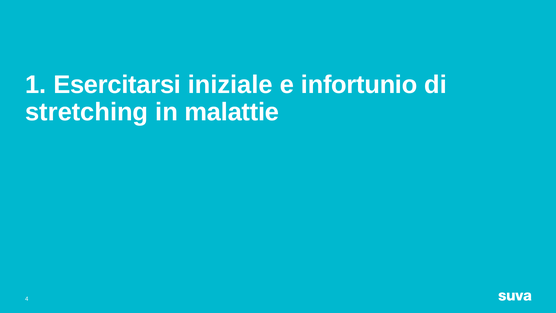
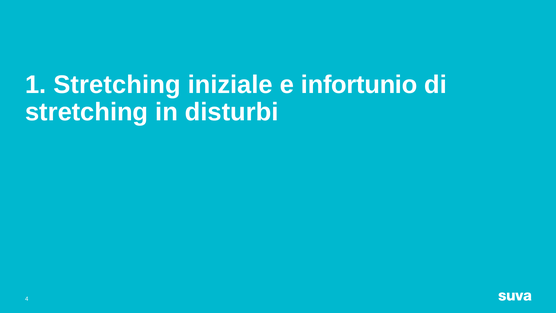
1 Esercitarsi: Esercitarsi -> Stretching (117, 85)
malattie: malattie -> disturbi (232, 112)
